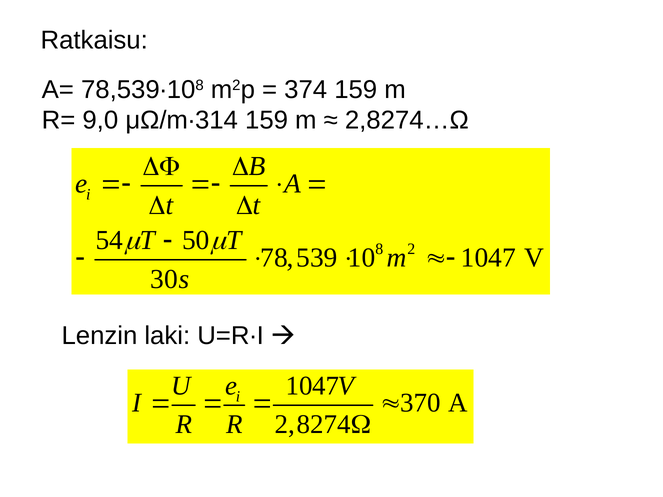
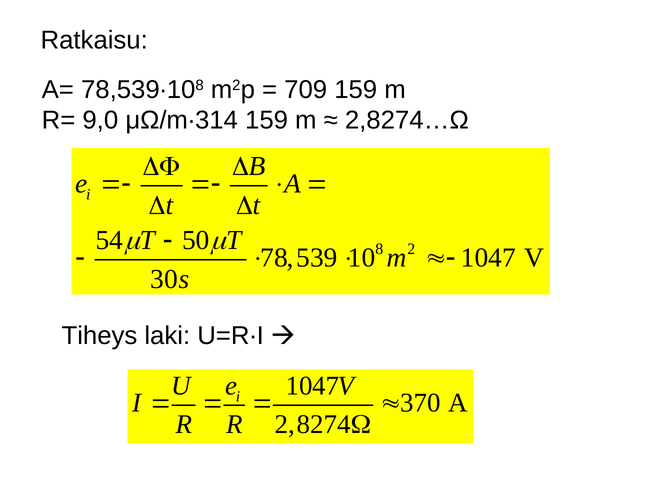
374: 374 -> 709 (306, 90)
Lenzin: Lenzin -> Tiheys (99, 336)
